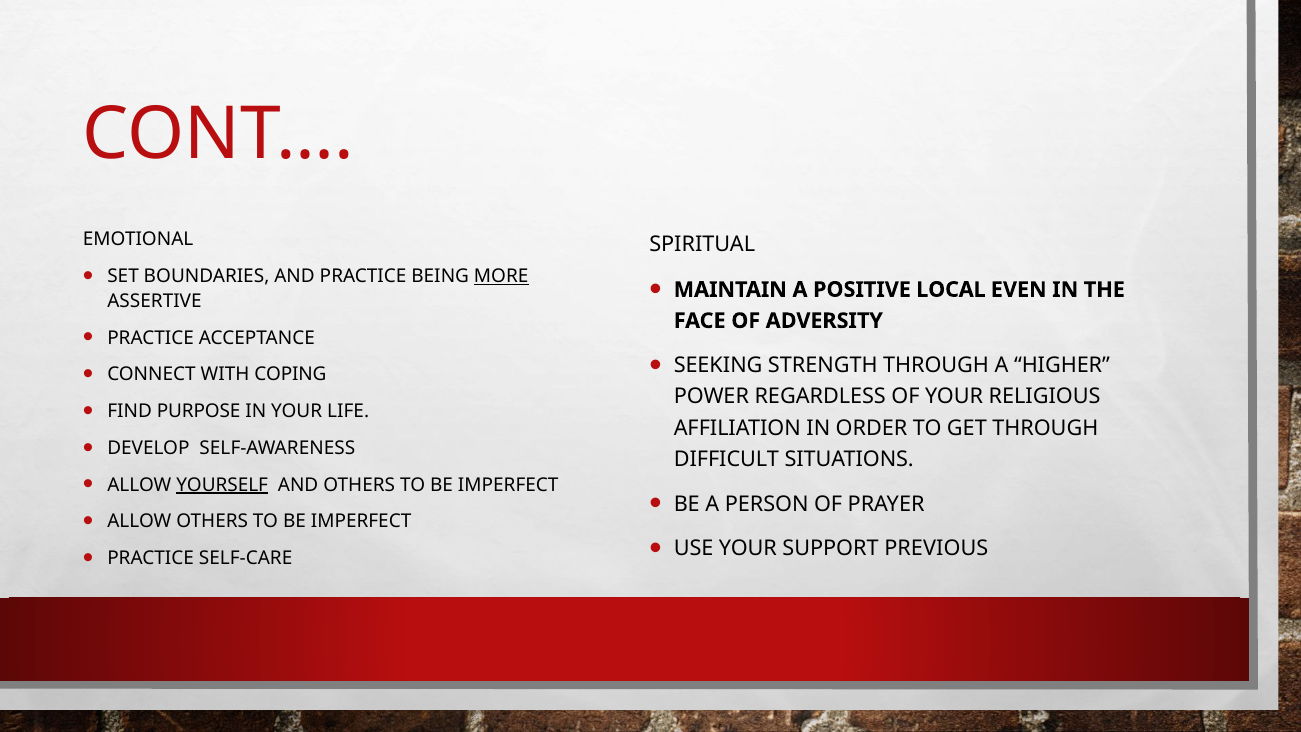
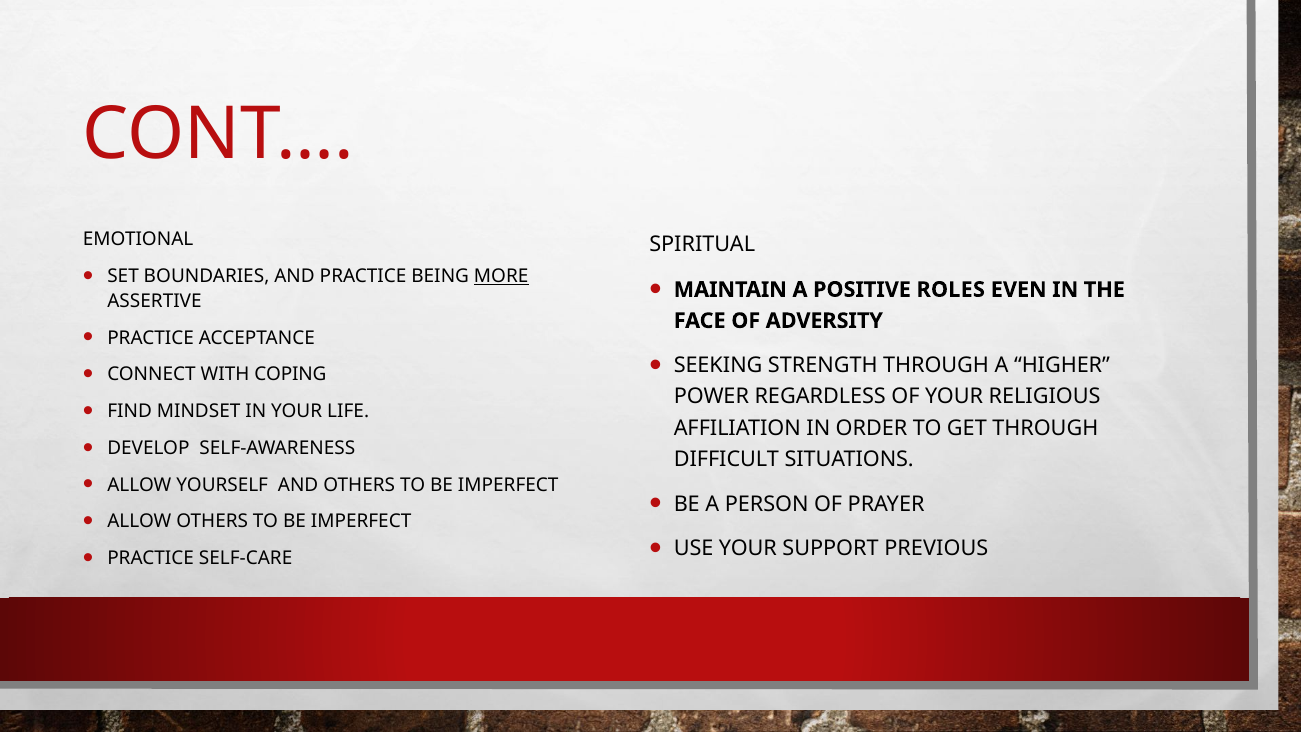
LOCAL: LOCAL -> ROLES (951, 290)
PURPOSE: PURPOSE -> MINDSET (199, 411)
YOURSELF underline: present -> none (222, 485)
